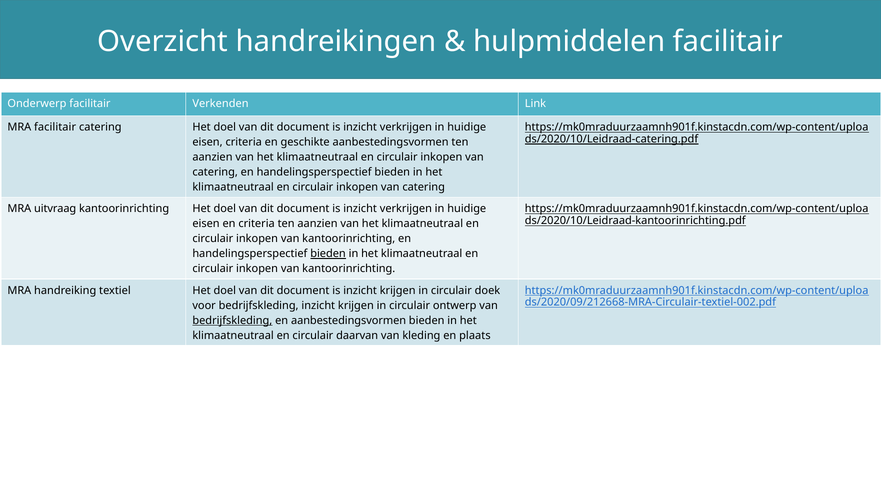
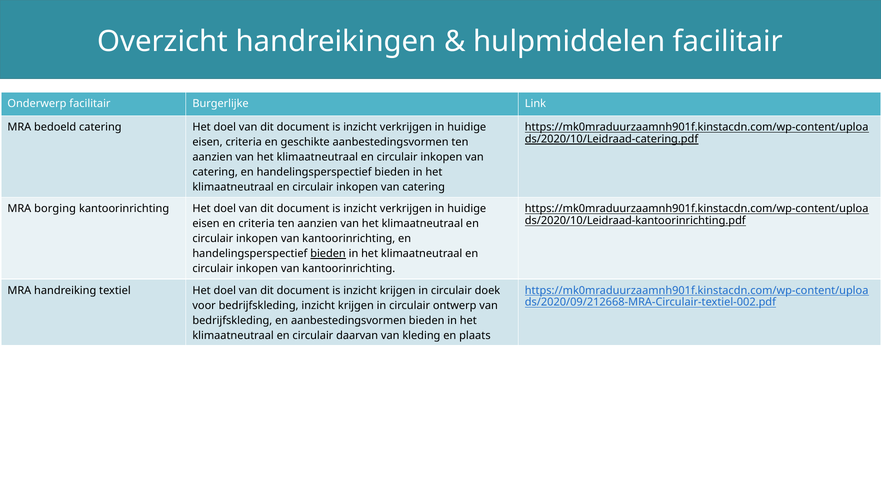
Verkenden: Verkenden -> Burgerlijke (221, 104)
MRA facilitair: facilitair -> bedoeld (55, 127)
uitvraag: uitvraag -> borging (55, 209)
bedrijfskleding underline: present -> none (232, 320)
